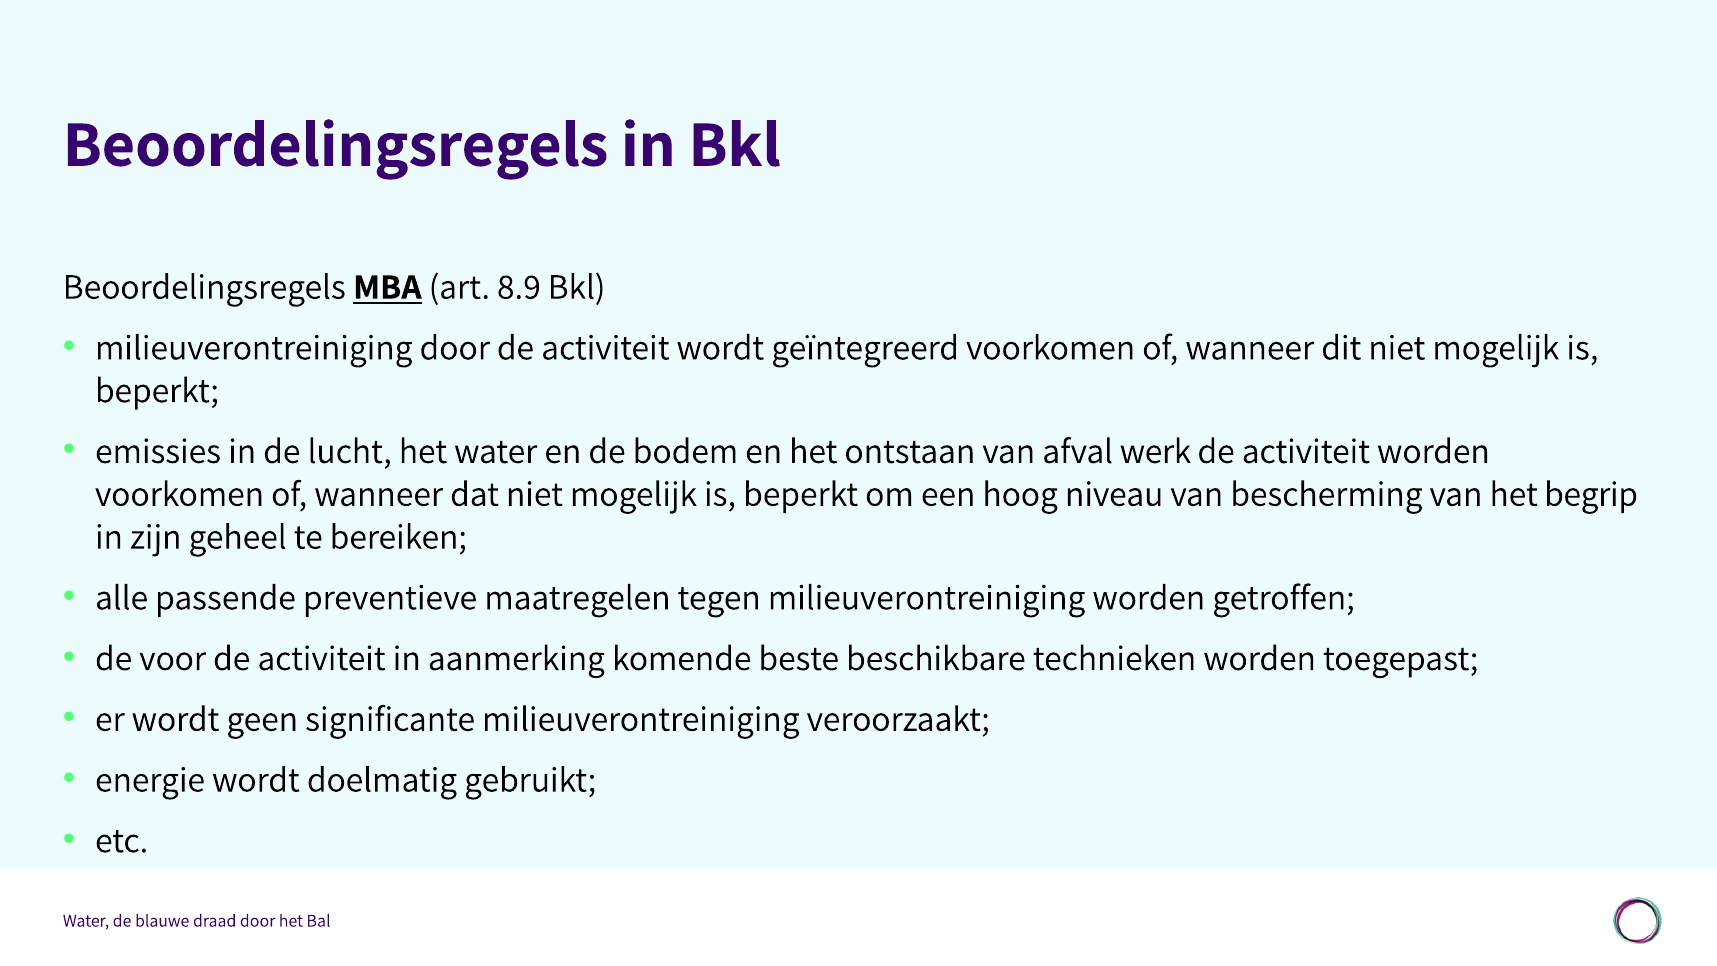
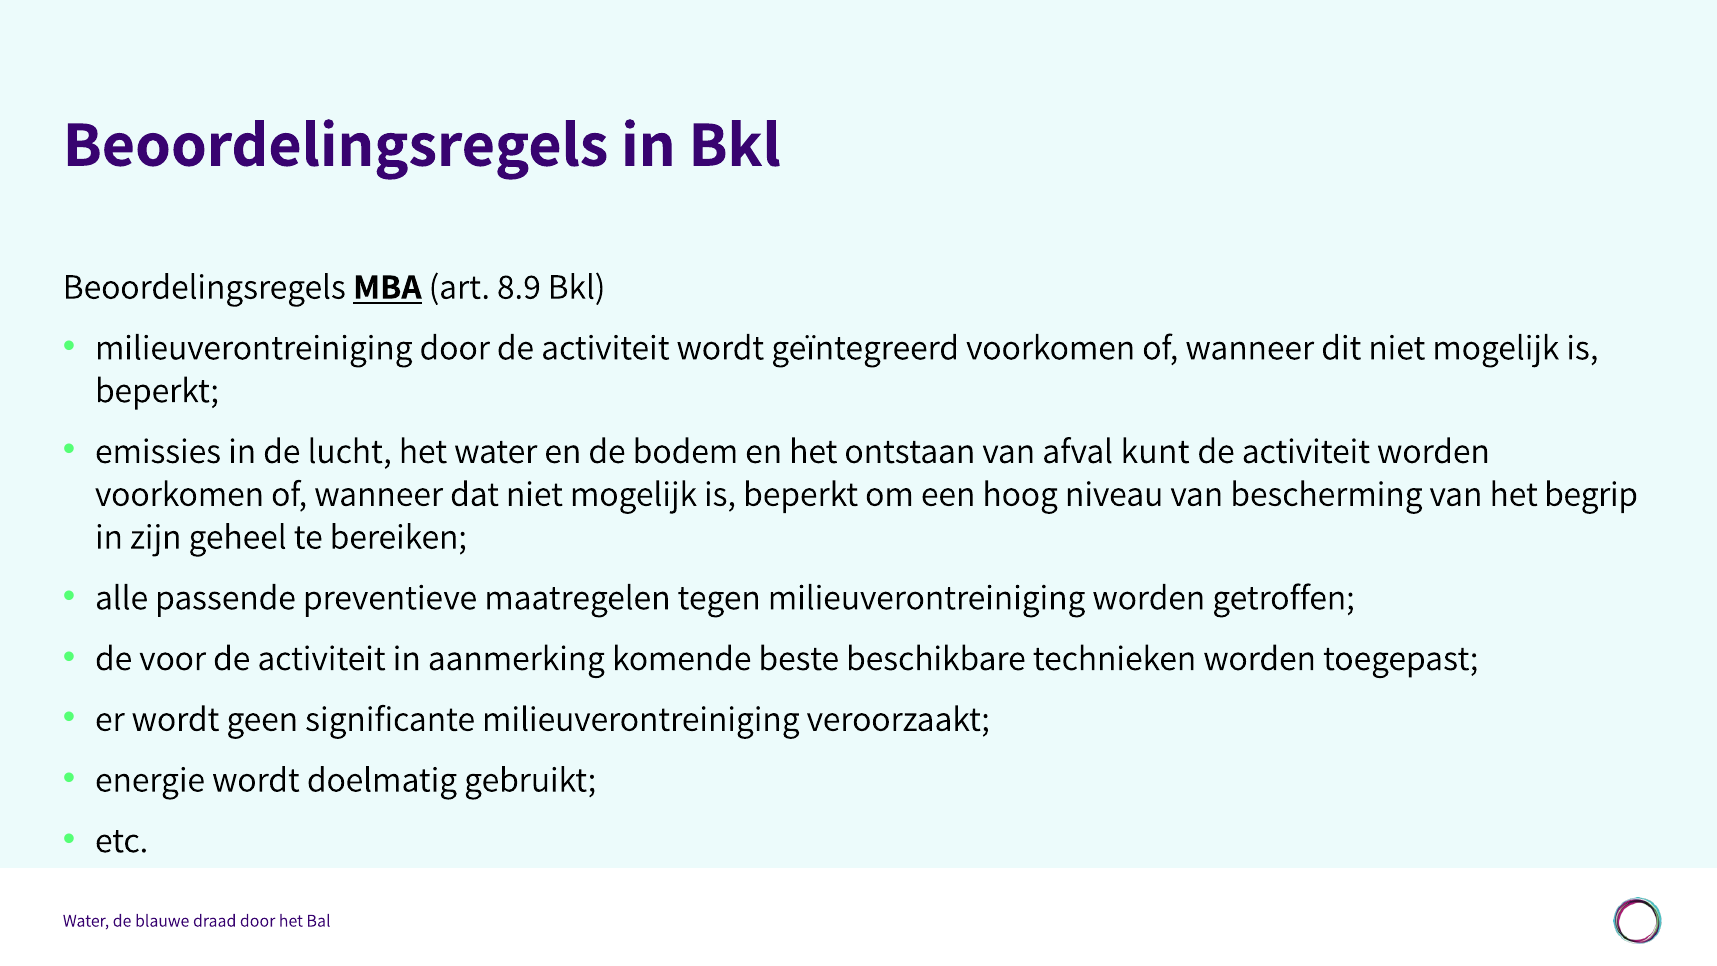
werk: werk -> kunt (1155, 451)
